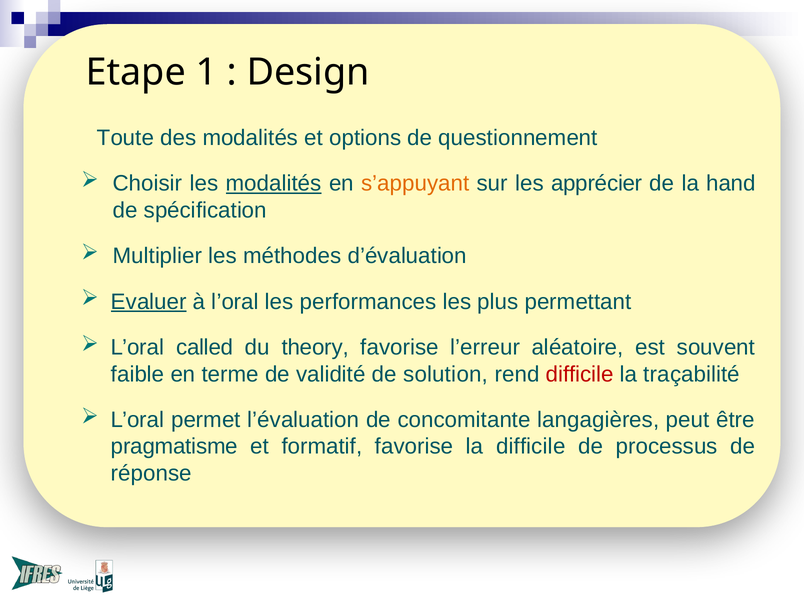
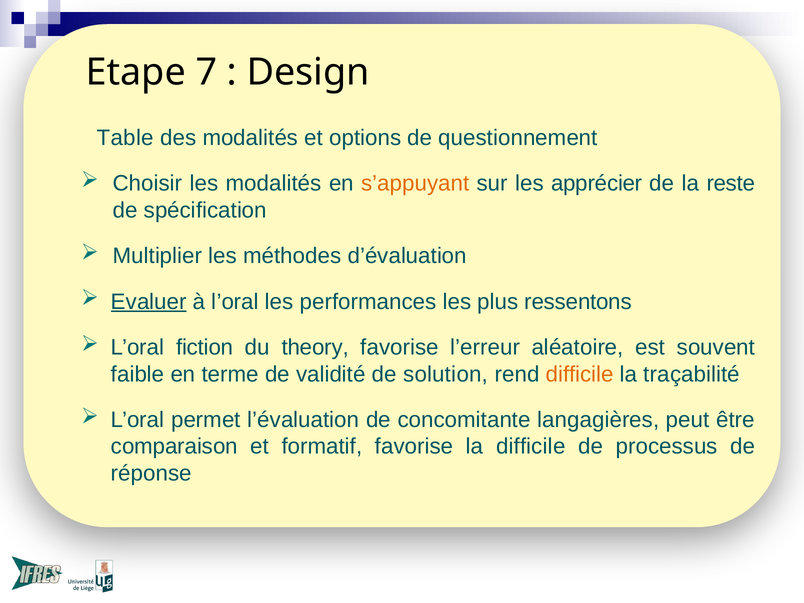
1: 1 -> 7 (206, 72)
Toute: Toute -> Table (125, 138)
modalités underline: present -> none (274, 184)
hand: hand -> reste (731, 184)
permettant: permettant -> ressentons (578, 302)
called: called -> fiction (205, 347)
difficile colour: red -> orange (580, 374)
pragmatisme: pragmatisme -> comparaison (174, 447)
